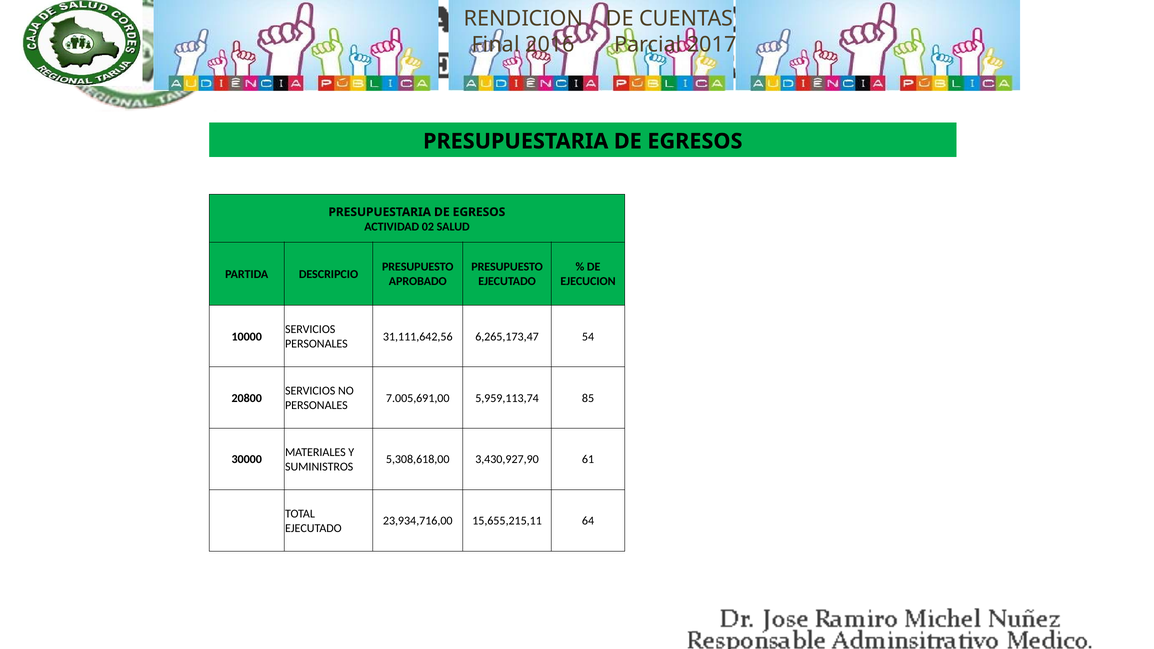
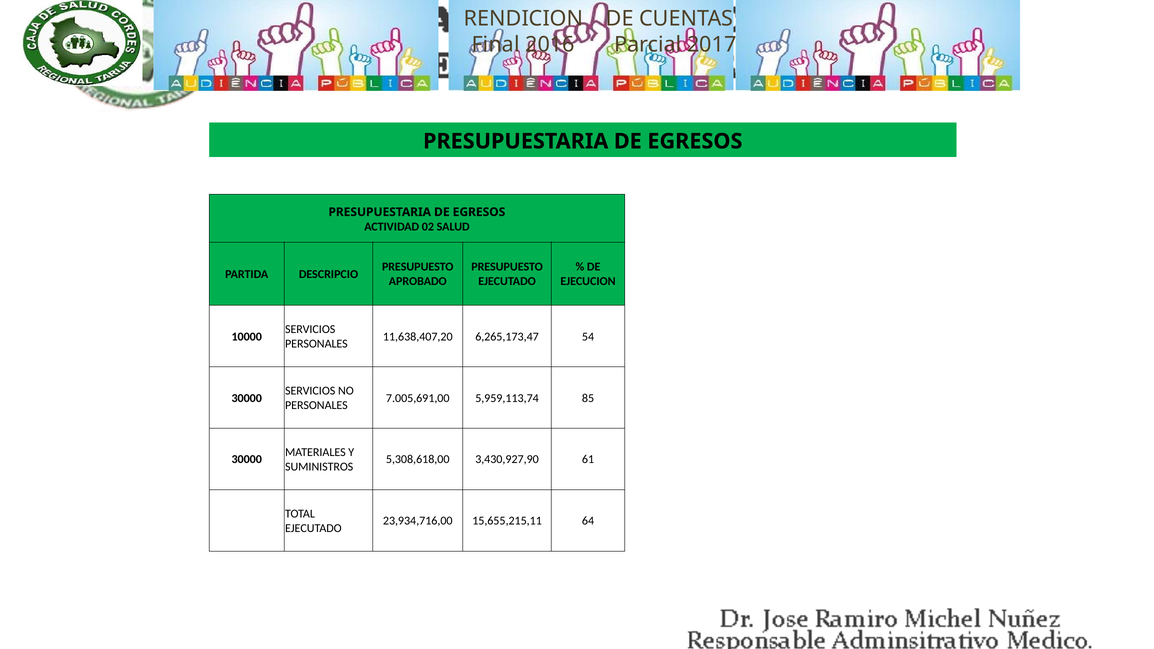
31,111,642,56: 31,111,642,56 -> 11,638,407,20 (418, 337)
20800: 20800 -> 30000 (247, 398)
